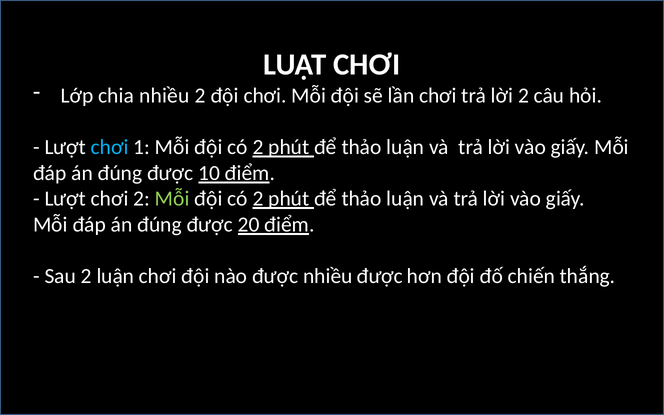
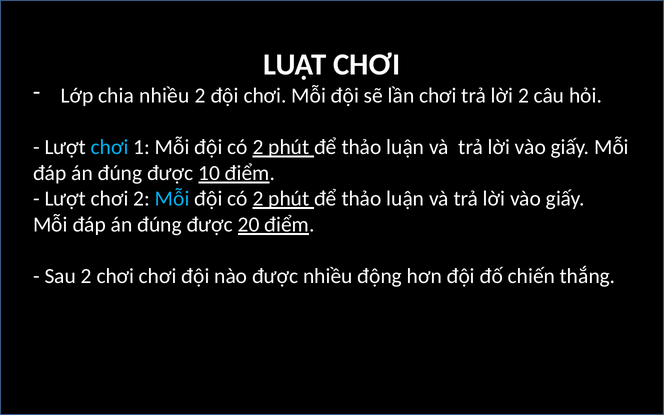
Mỗi colour: light green -> light blue (172, 199)
2 luận: luận -> chơi (115, 276)
nhiều được: được -> động (380, 276)
